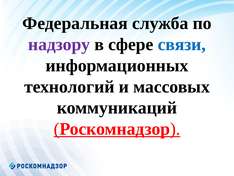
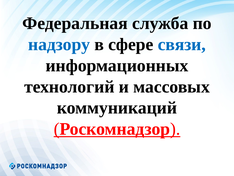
надзору colour: purple -> blue (59, 44)
